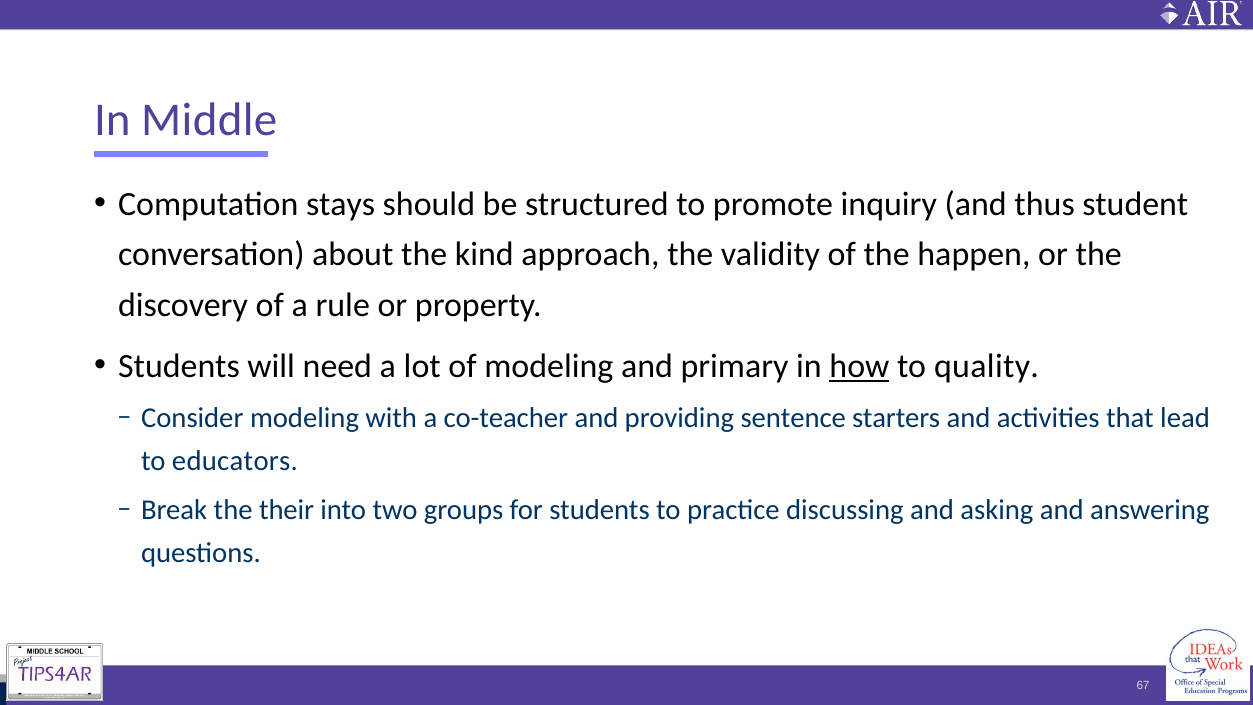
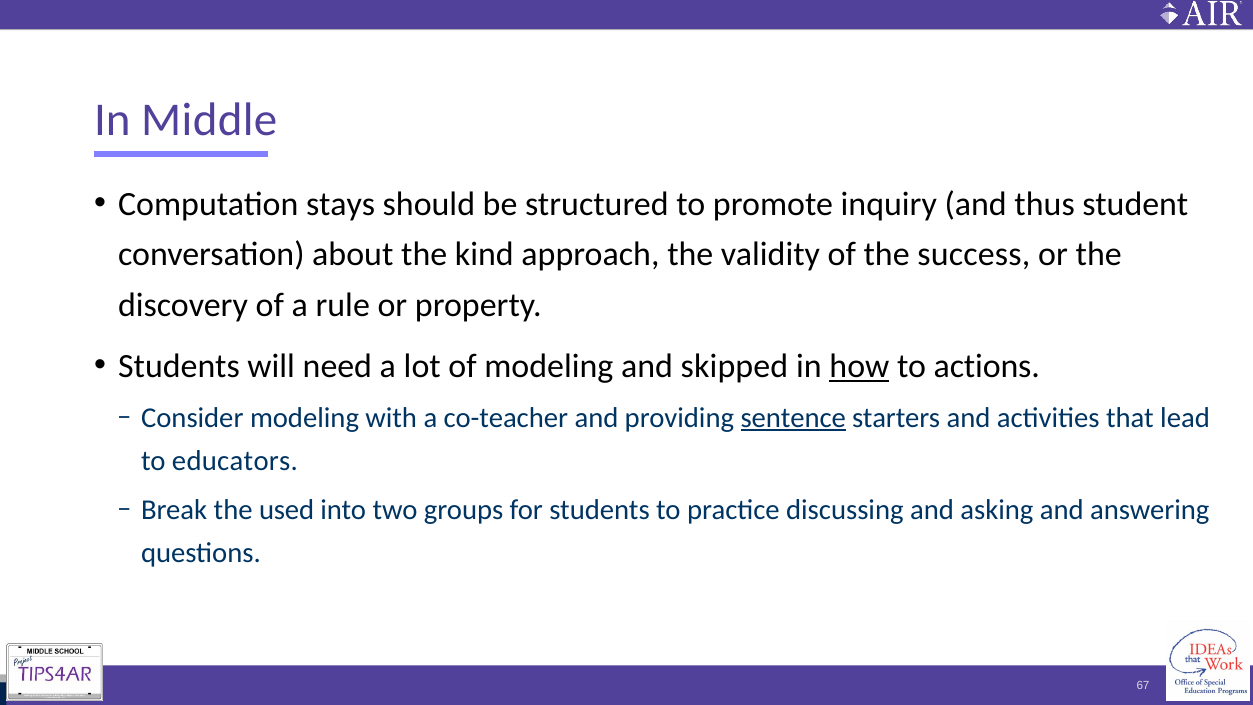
happen: happen -> success (974, 255)
primary: primary -> skipped (734, 366)
quality: quality -> actions (987, 366)
sentence underline: none -> present (793, 418)
their: their -> used (287, 510)
